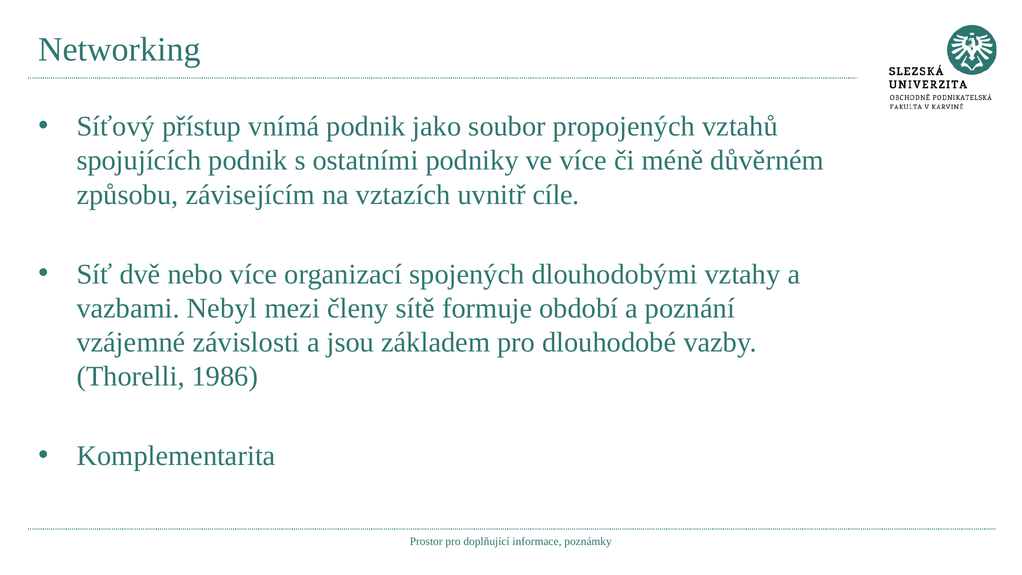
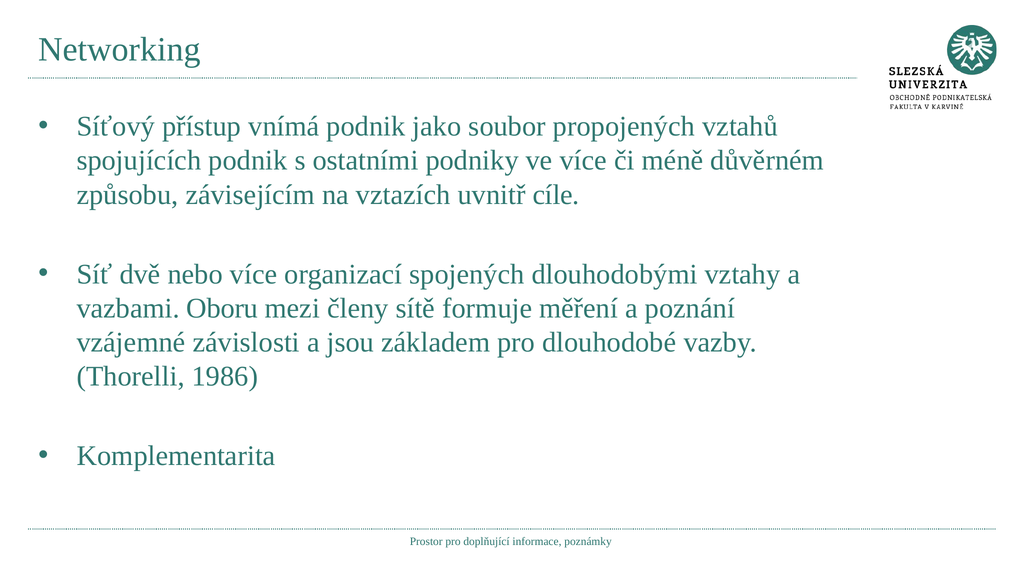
Nebyl: Nebyl -> Oboru (222, 308)
období: období -> měření (579, 308)
